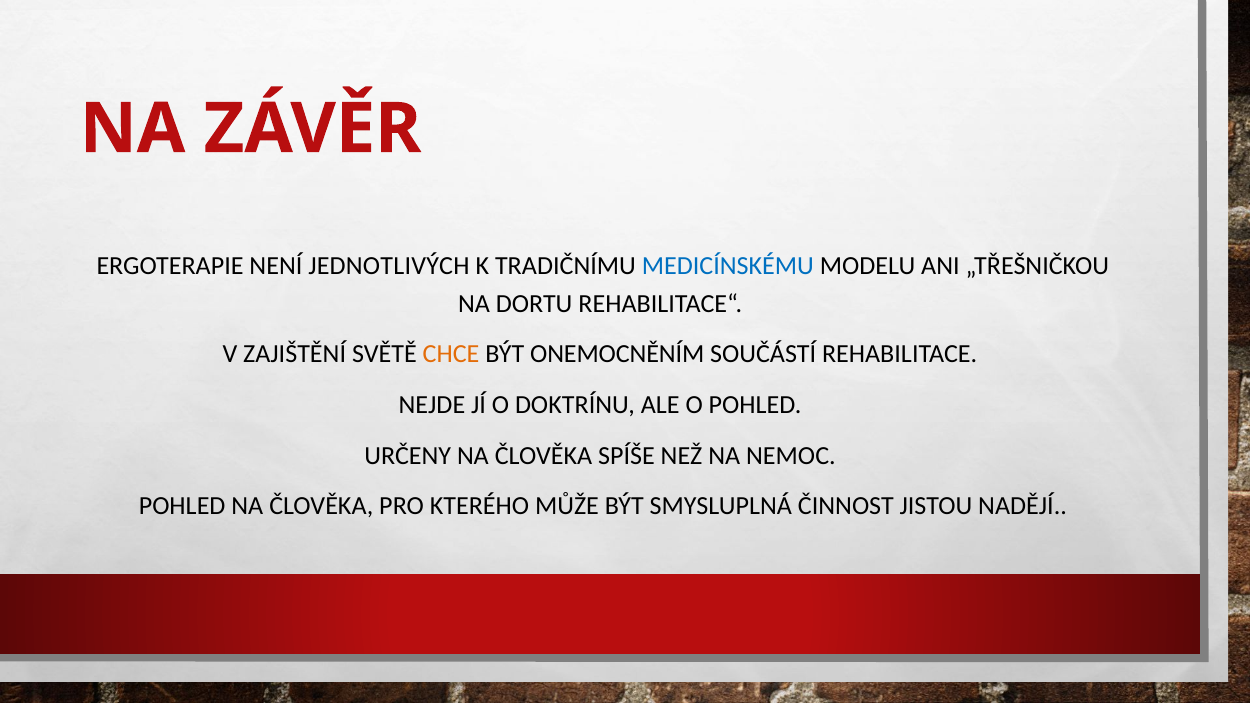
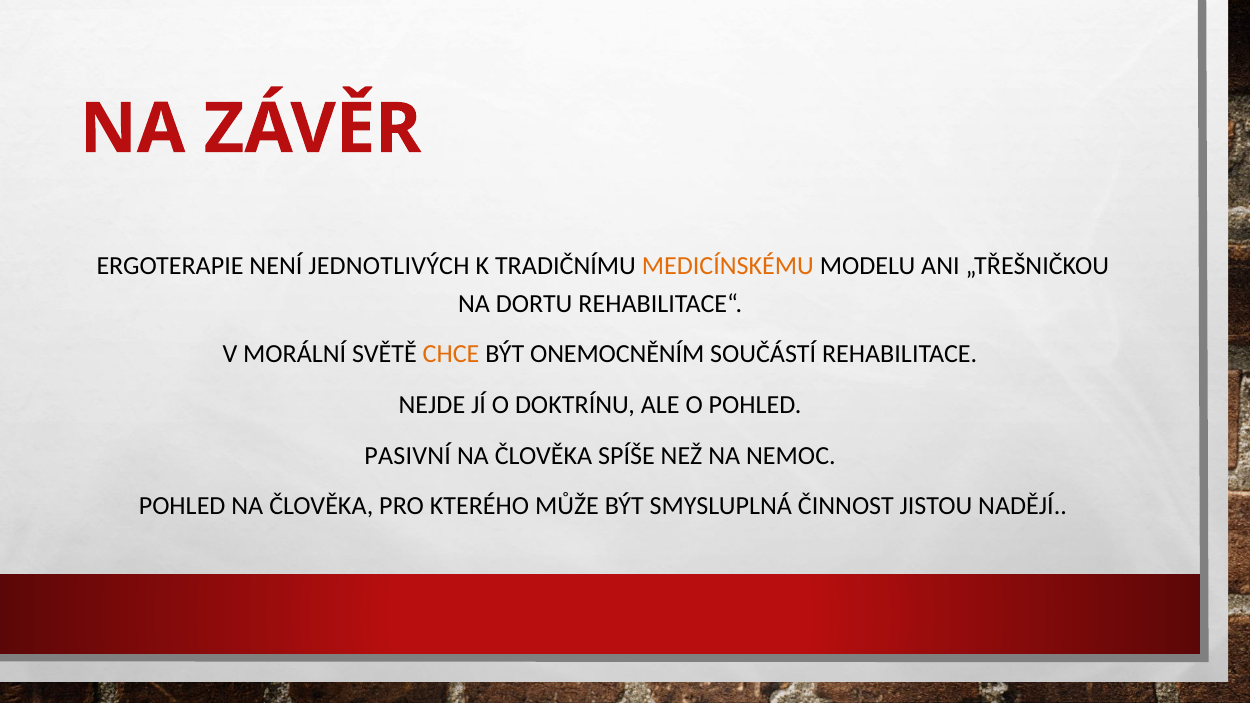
MEDICÍNSKÉMU colour: blue -> orange (728, 266)
ZAJIŠTĚNÍ: ZAJIŠTĚNÍ -> MORÁLNÍ (295, 354)
URČENY: URČENY -> PASIVNÍ (408, 456)
